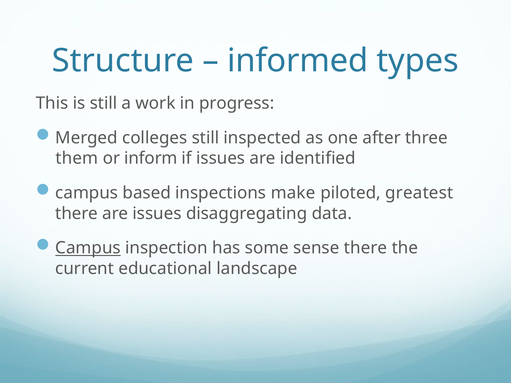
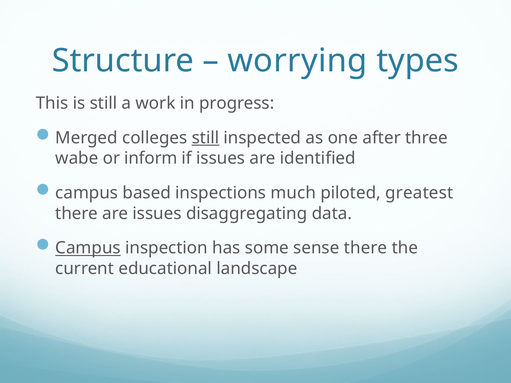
informed: informed -> worrying (297, 61)
still underline: none -> present (205, 138)
them: them -> wabe (77, 158)
make: make -> much (293, 193)
